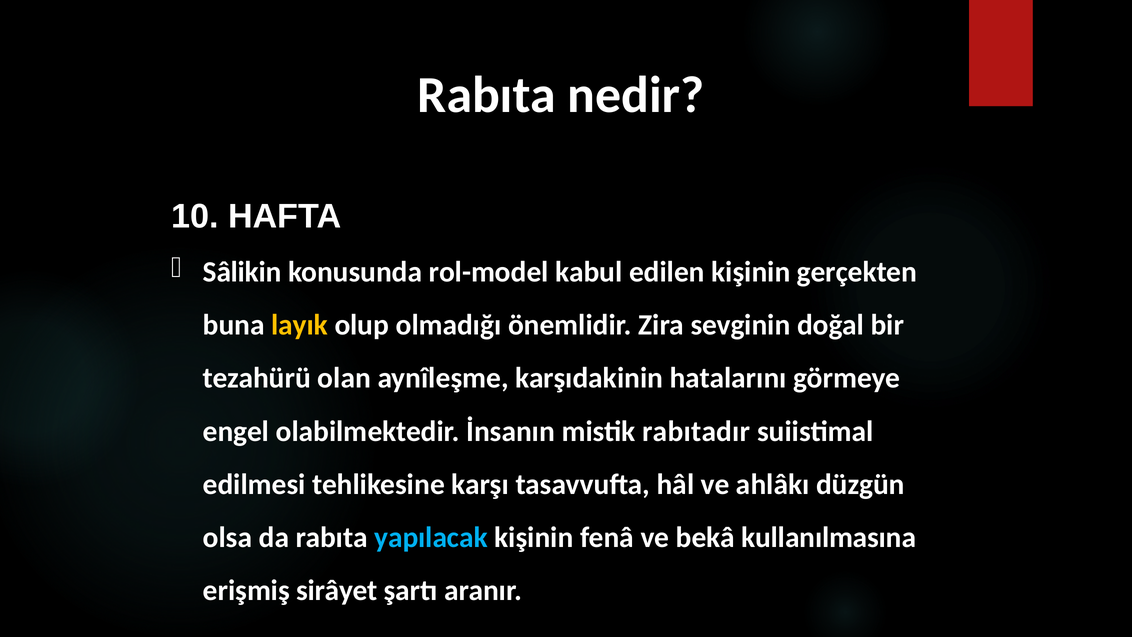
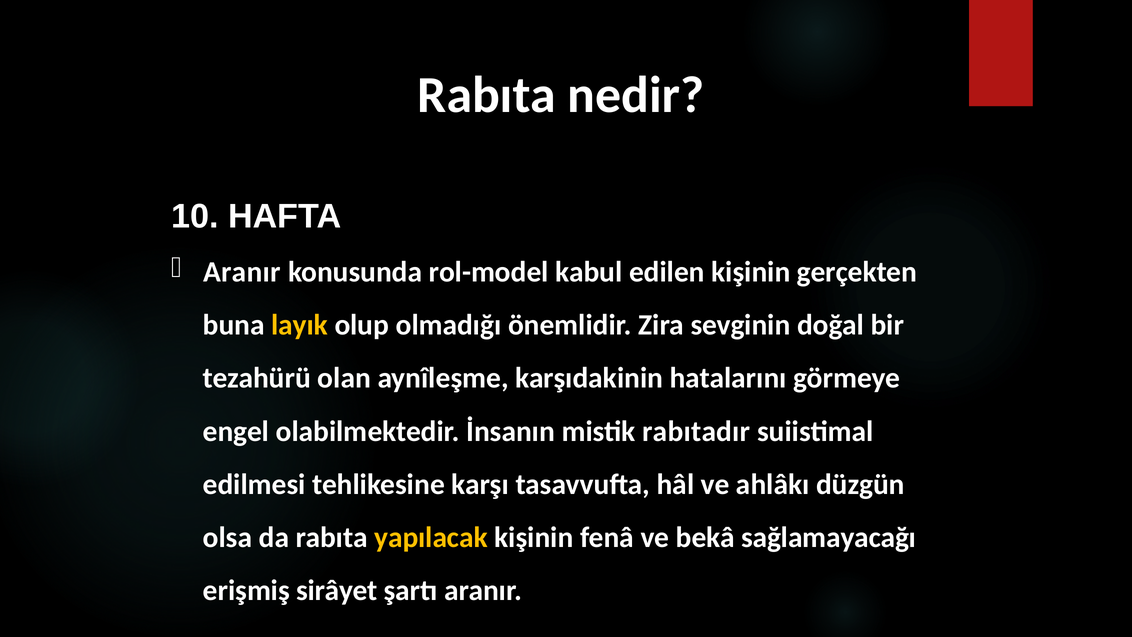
Sâlikin: Sâlikin -> Aranır (242, 272)
yapılacak colour: light blue -> yellow (431, 537)
kullanılmasına: kullanılmasına -> sağlamayacağı (829, 537)
